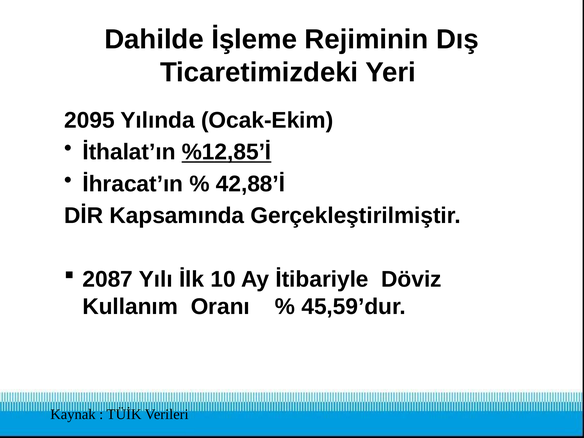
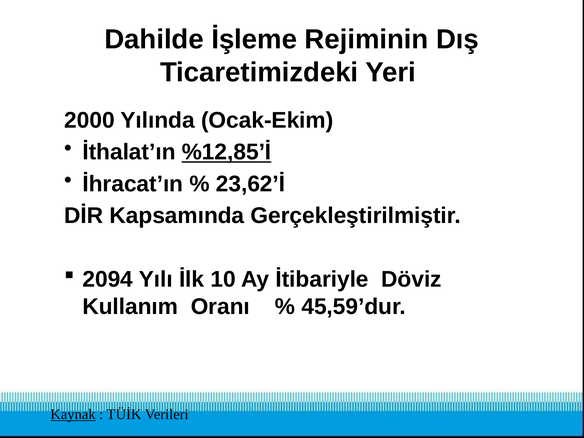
2095: 2095 -> 2000 (89, 120)
42,88’İ: 42,88’İ -> 23,62’İ (251, 184)
2087: 2087 -> 2094 (108, 279)
Kaynak underline: none -> present (73, 414)
